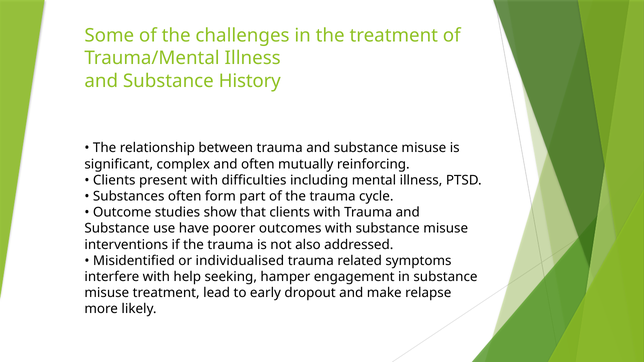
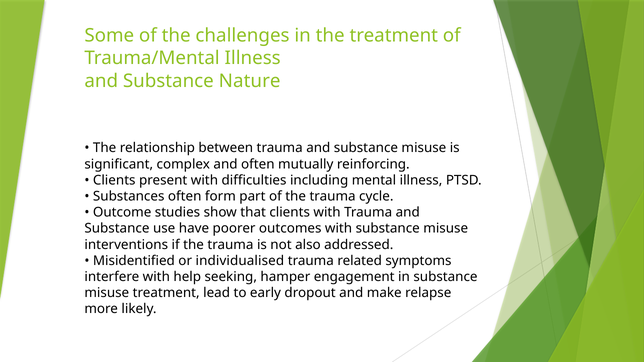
History: History -> Nature (250, 81)
